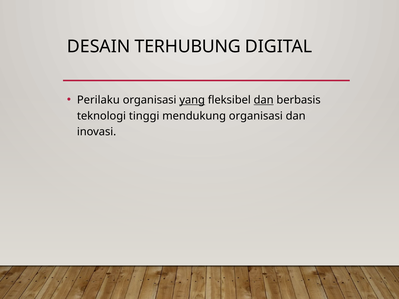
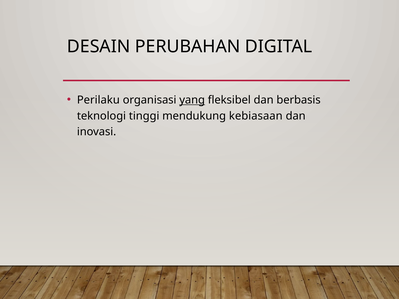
TERHUBUNG: TERHUBUNG -> PERUBAHAN (188, 47)
dan underline: present -> none (264, 100)
mendukung organisasi: organisasi -> kebiasaan (256, 116)
